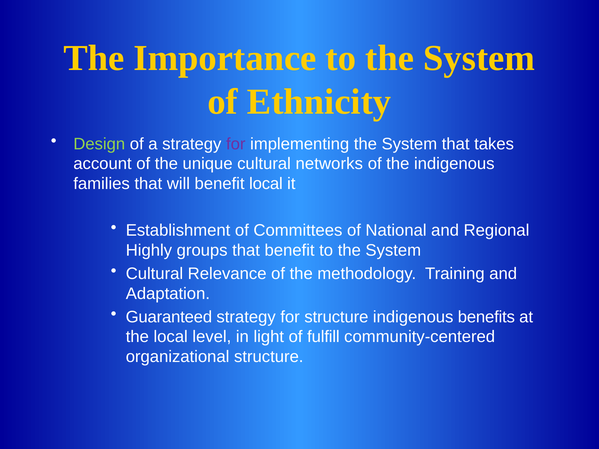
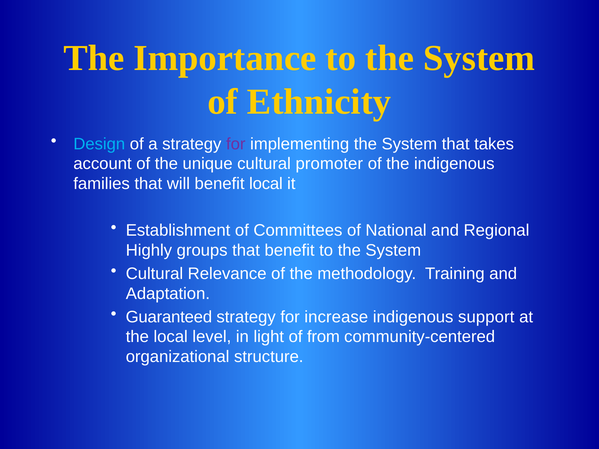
Design colour: light green -> light blue (99, 144)
networks: networks -> promoter (329, 164)
for structure: structure -> increase (336, 317)
benefits: benefits -> support (486, 317)
fulfill: fulfill -> from (323, 337)
